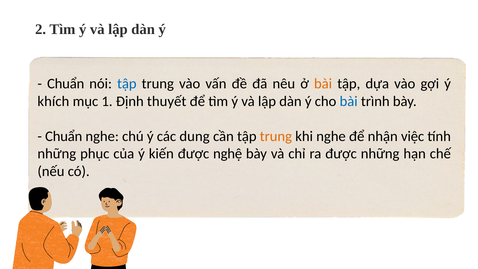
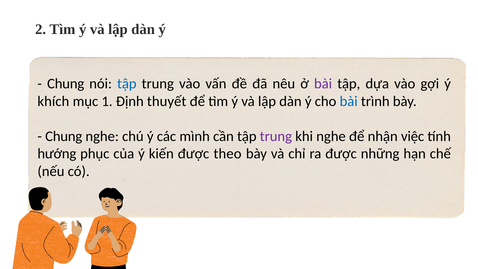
Chuẩn: Chuẩn -> Chung (66, 84)
bài colour: orange -> purple (323, 84)
Chuẩn: Chuẩn -> Chung (64, 136)
dung: dung -> mình (195, 136)
trung colour: orange -> purple (276, 136)
những: những -> hướng (57, 154)
nghệ: nghệ -> theo (228, 154)
